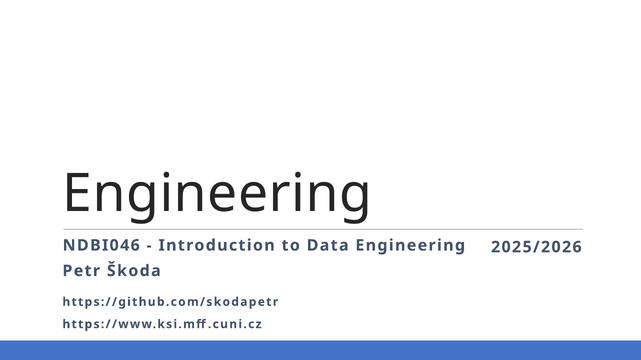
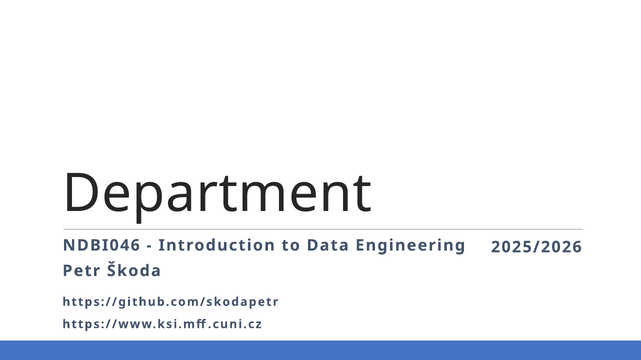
Engineering: Engineering -> Department (217, 194)
